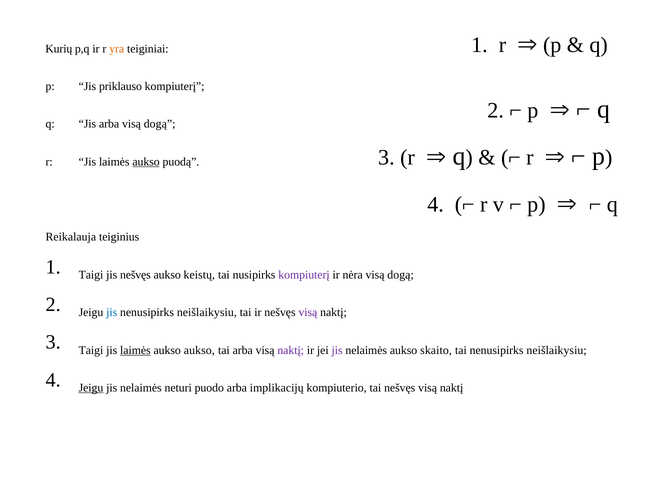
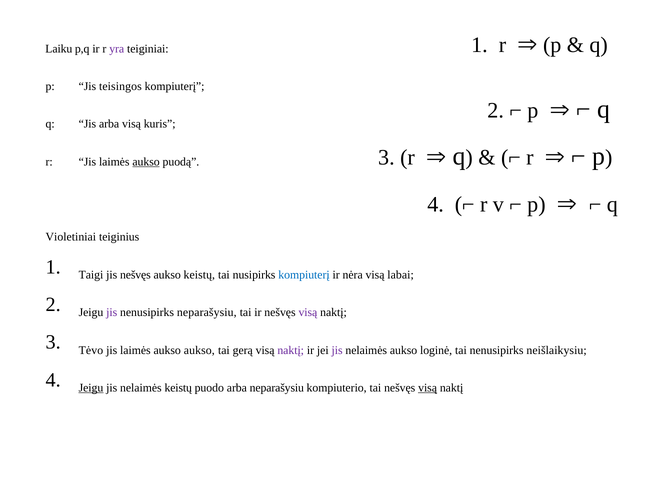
Kurių: Kurių -> Laiku (59, 49)
yra colour: orange -> purple (117, 49)
priklauso: priklauso -> teisingos (120, 86)
dogą: dogą -> kuris (160, 124)
Reikalauja: Reikalauja -> Violetiniai (71, 237)
kompiuterį colour: purple -> blue (304, 275)
dogą: dogą -> labai (401, 275)
jis colour: blue -> purple (112, 313)
neišlaikysiu: neišlaikysiu -> neparašysiu (207, 313)
3 Taigi: Taigi -> Tėvo (91, 351)
laimės underline: present -> none (135, 351)
tai arba: arba -> gerą (243, 351)
skaito: skaito -> loginė (436, 351)
nelaimės neturi: neturi -> keistų (178, 388)
arba implikacijų: implikacijų -> neparašysiu (277, 388)
visą underline: none -> present (428, 388)
